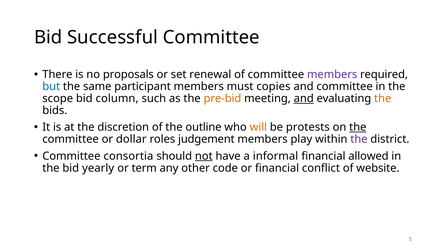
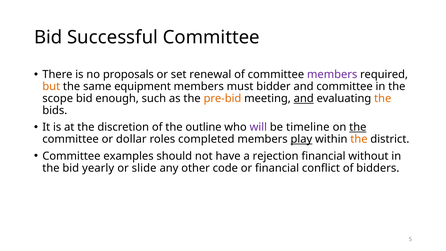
but colour: blue -> orange (51, 86)
participant: participant -> equipment (143, 86)
copies: copies -> bidder (273, 86)
column: column -> enough (117, 98)
will colour: orange -> purple (258, 127)
protests: protests -> timeline (308, 127)
judgement: judgement -> completed (206, 139)
play underline: none -> present (301, 139)
the colour: purple -> orange (359, 139)
consortia: consortia -> examples (128, 156)
not underline: present -> none (204, 156)
informal: informal -> rejection (276, 156)
allowed: allowed -> without (368, 156)
term: term -> slide (144, 168)
website: website -> bidders (378, 168)
